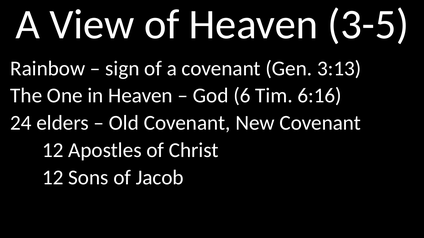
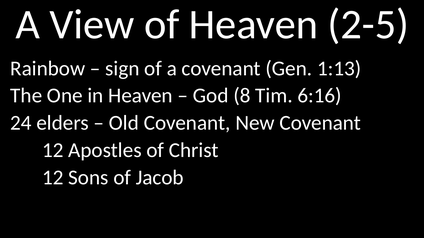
3-5: 3-5 -> 2-5 (368, 25)
3:13: 3:13 -> 1:13 (339, 69)
6: 6 -> 8 (242, 96)
